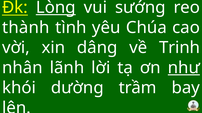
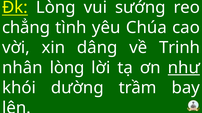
Lòng underline: present -> none (56, 7)
thành: thành -> chẳng (26, 28)
nhân lãnh: lãnh -> lòng (67, 68)
